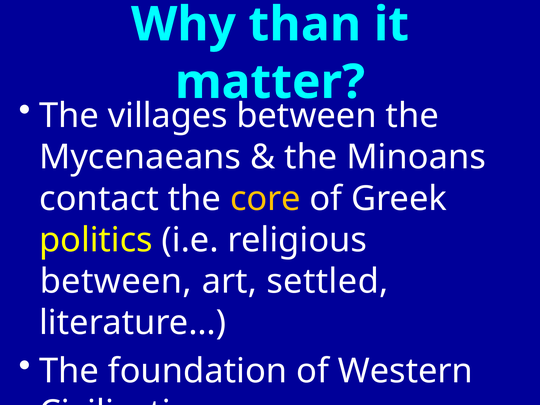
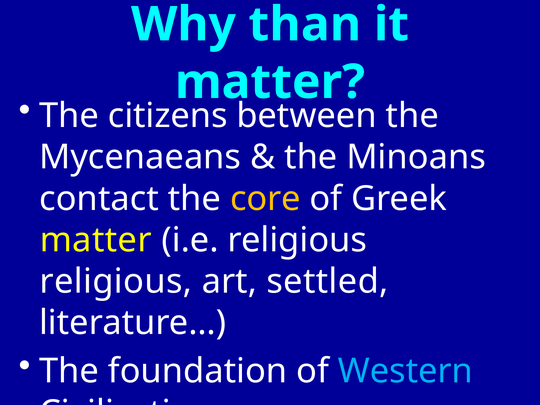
villages: villages -> citizens (168, 116)
politics: politics -> matter (96, 240)
between: between -> religious (116, 281)
Western colour: white -> light blue (405, 371)
